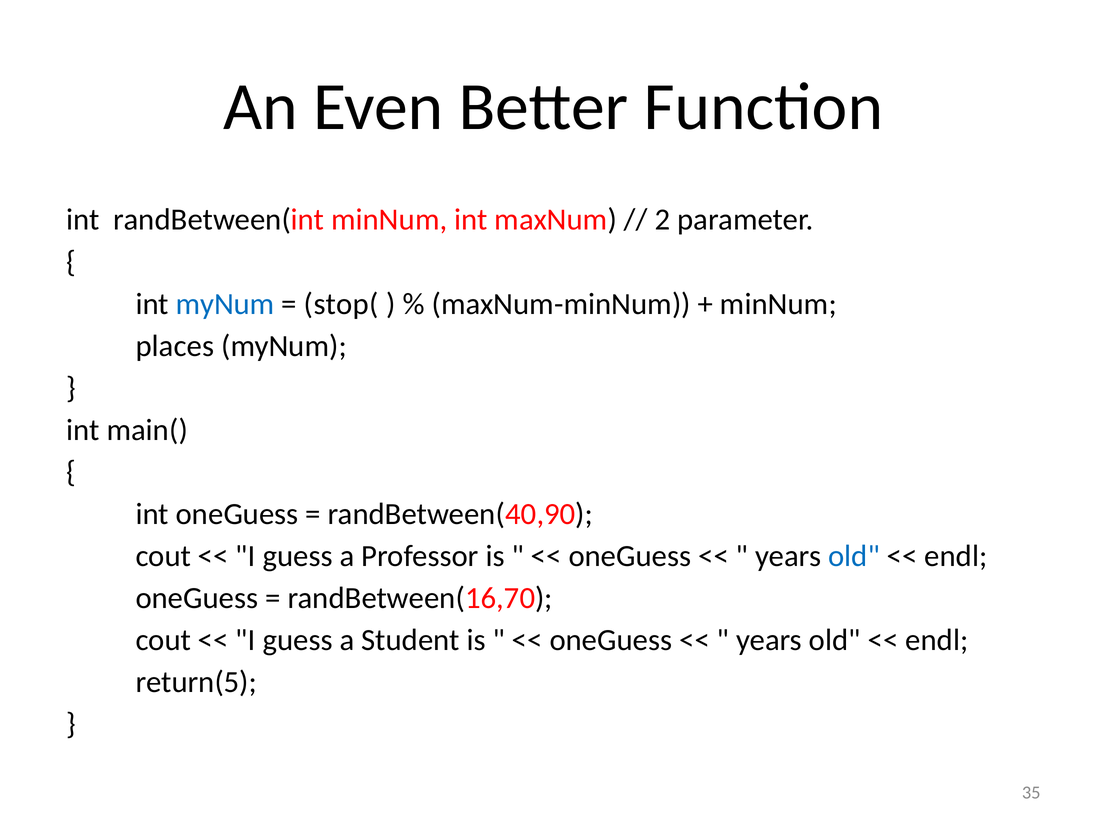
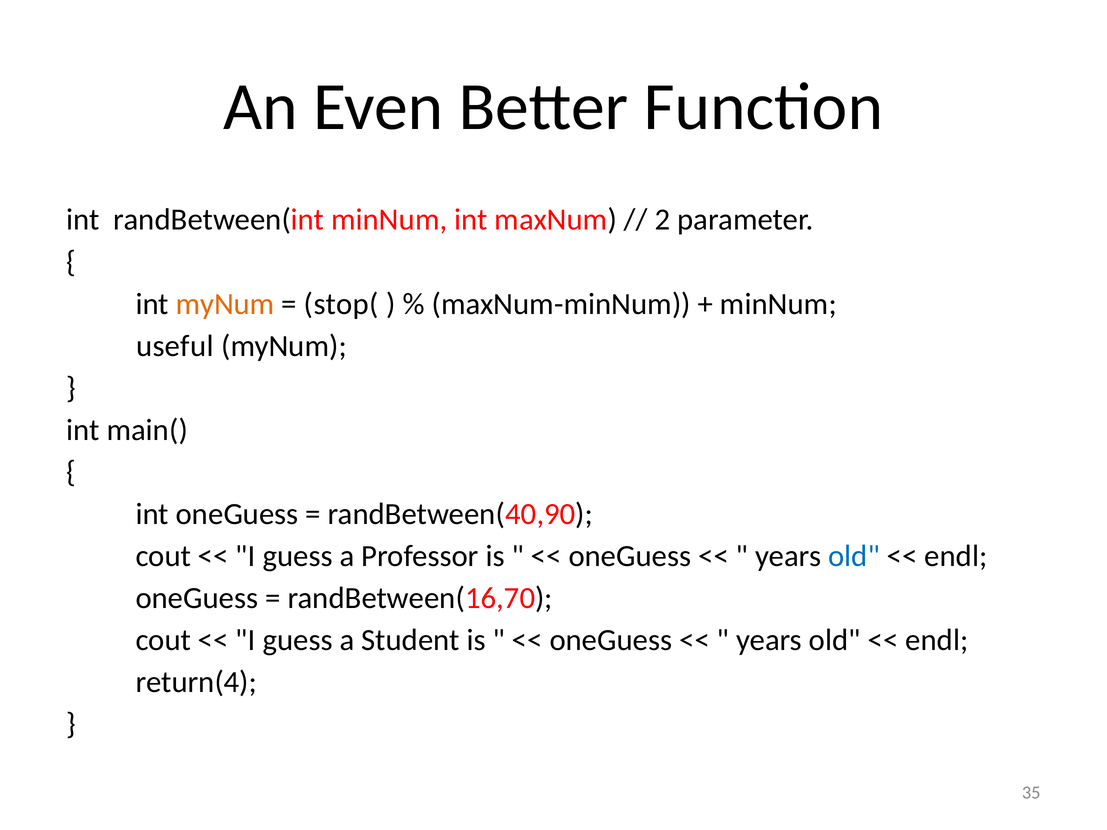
myNum colour: blue -> orange (225, 304)
places: places -> useful (175, 346)
return(5: return(5 -> return(4 (196, 683)
